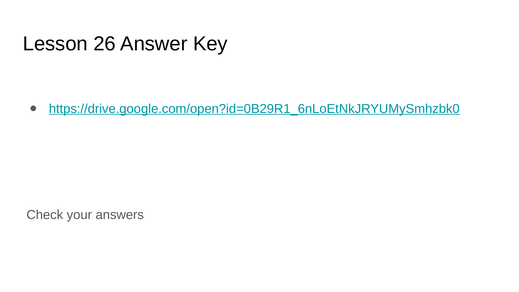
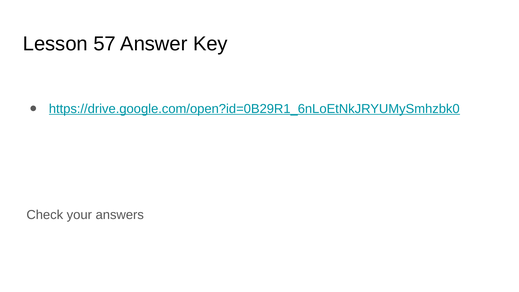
26: 26 -> 57 (105, 44)
